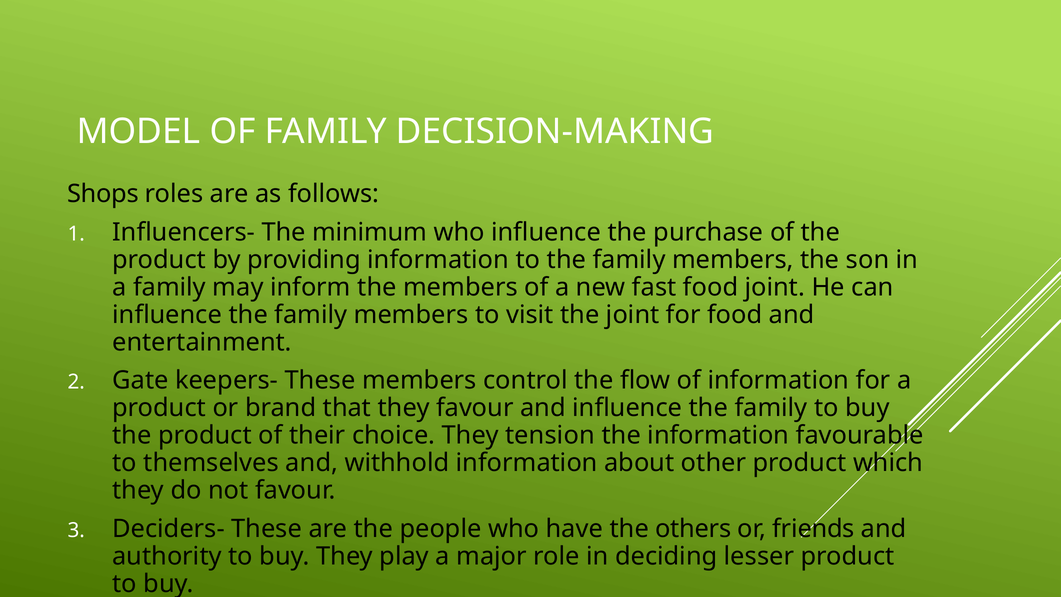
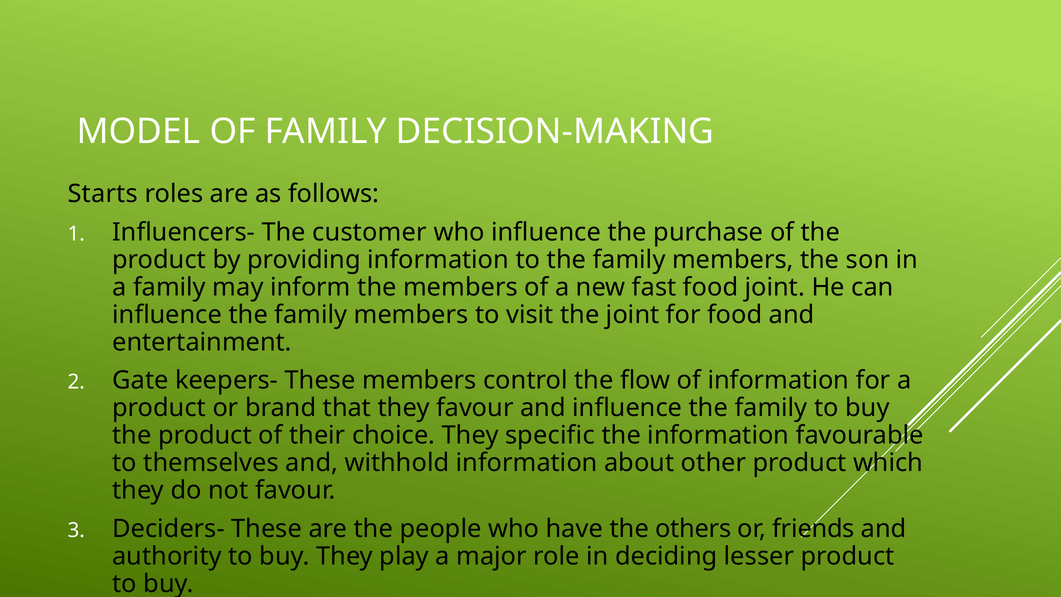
Shops: Shops -> Starts (103, 194)
minimum: minimum -> customer (370, 232)
tension: tension -> specific (550, 435)
